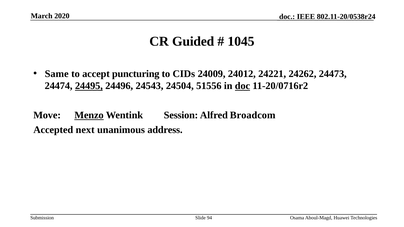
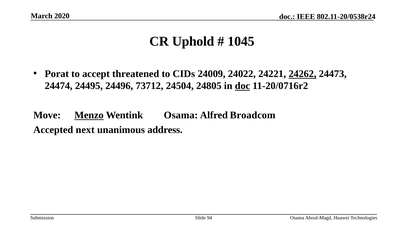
Guided: Guided -> Uphold (193, 41)
Same: Same -> Porat (57, 74)
puncturing: puncturing -> threatened (136, 74)
24012: 24012 -> 24022 (242, 74)
24262 underline: none -> present (302, 74)
24495 underline: present -> none (89, 86)
24543: 24543 -> 73712 (150, 86)
51556: 51556 -> 24805 (209, 86)
Wentink Session: Session -> Osama (181, 115)
